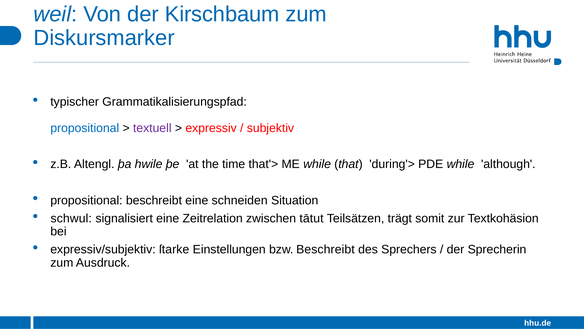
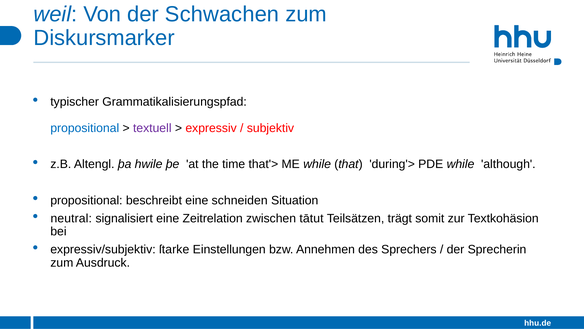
Kirschbaum: Kirschbaum -> Schwachen (222, 14)
schwul: schwul -> neutral (71, 218)
bzw Beschreibt: Beschreibt -> Annehmen (326, 249)
